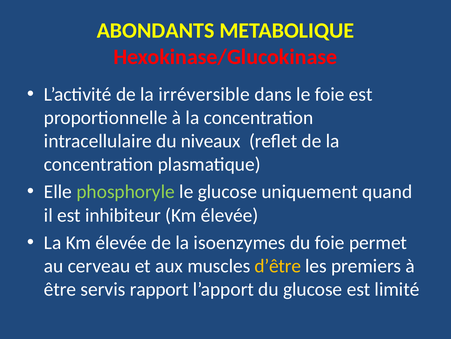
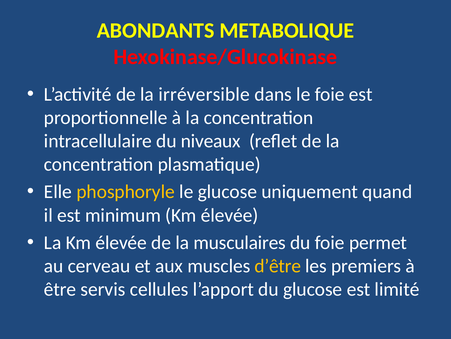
phosphoryle colour: light green -> yellow (126, 191)
inhibiteur: inhibiteur -> minimum (123, 215)
isoenzymes: isoenzymes -> musculaires (240, 242)
rapport: rapport -> cellules (159, 289)
